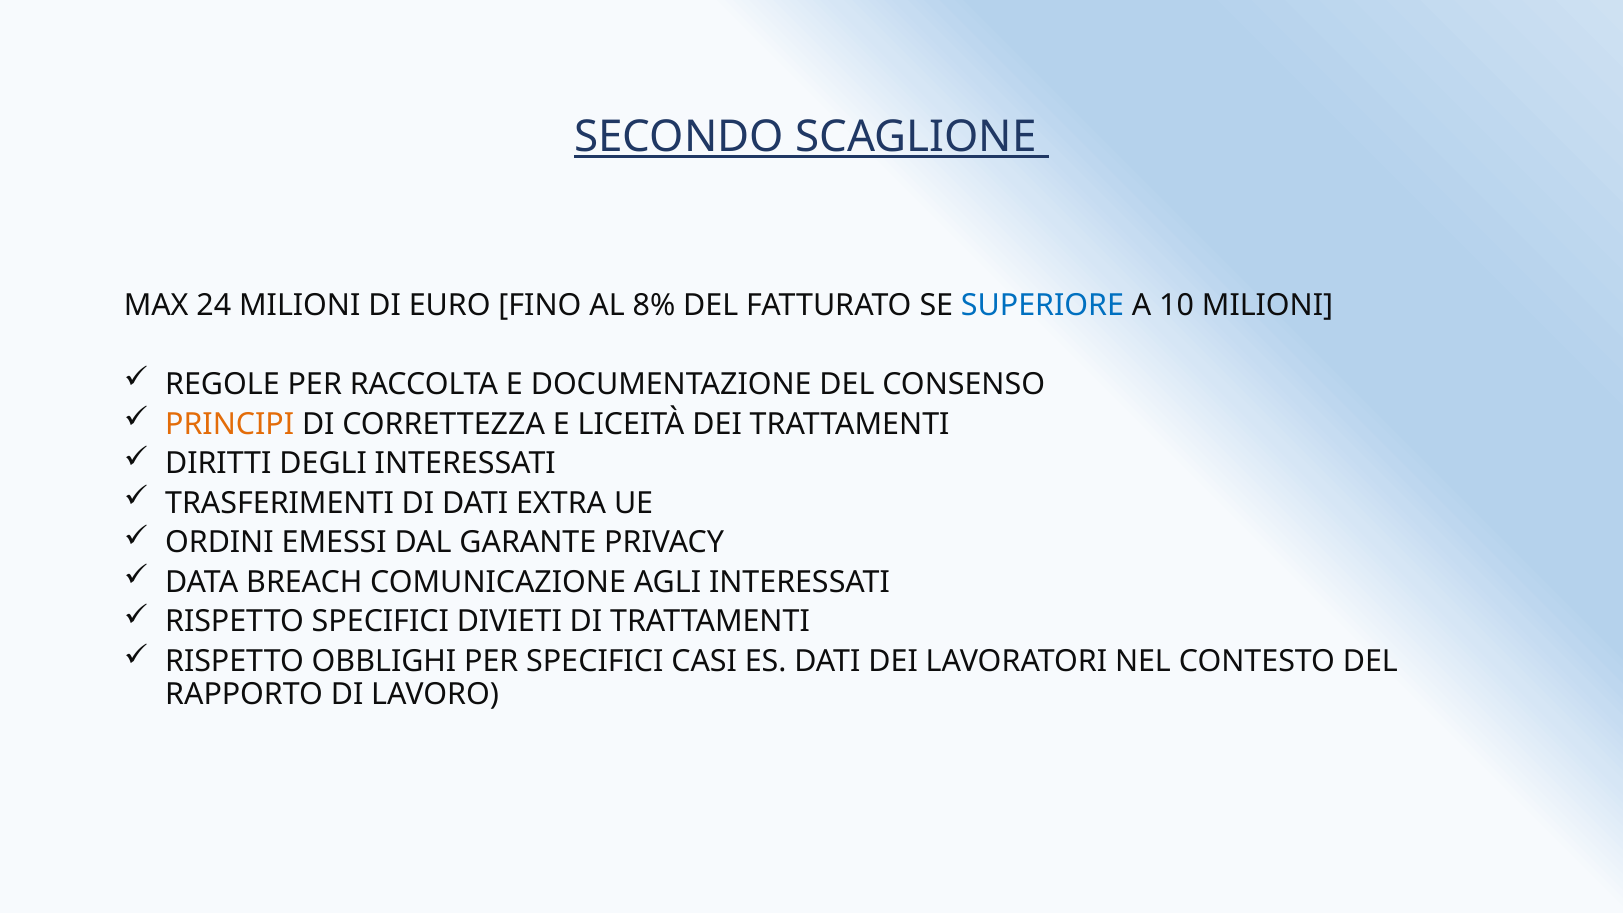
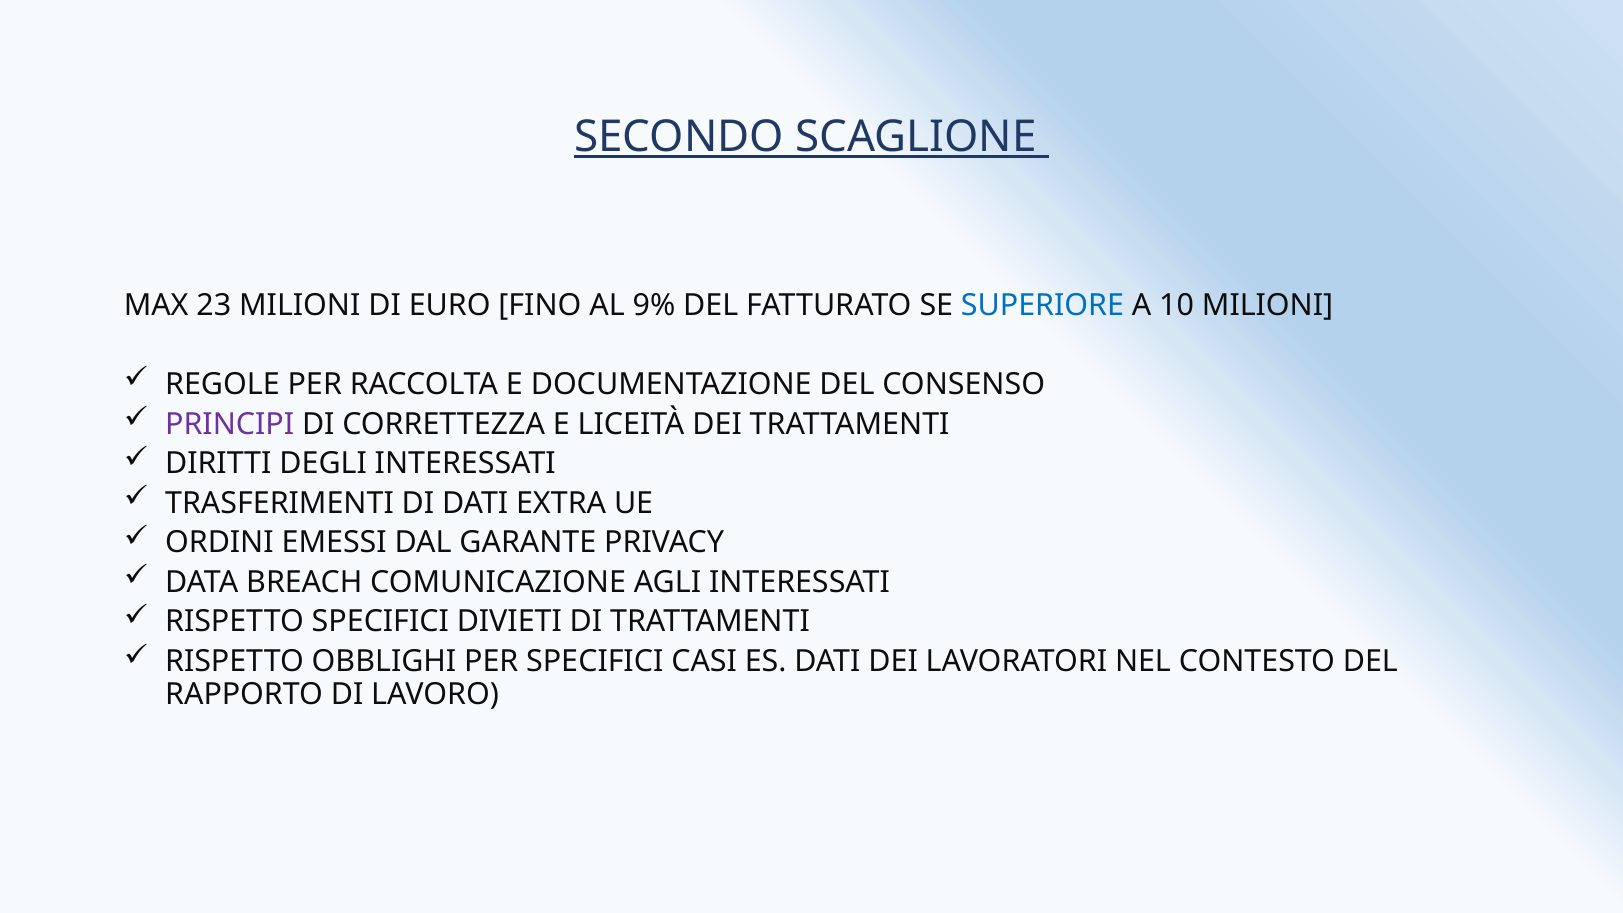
24: 24 -> 23 (214, 305)
8%: 8% -> 9% (654, 305)
PRINCIPI colour: orange -> purple (230, 424)
